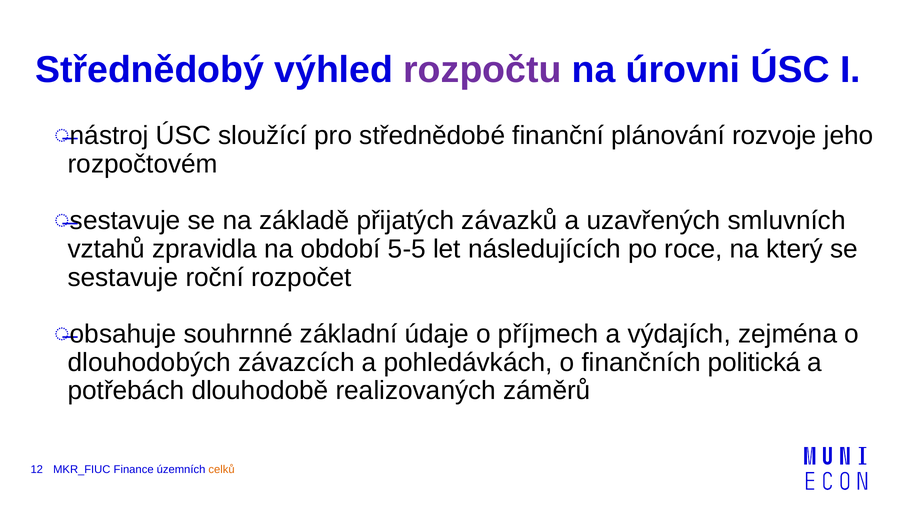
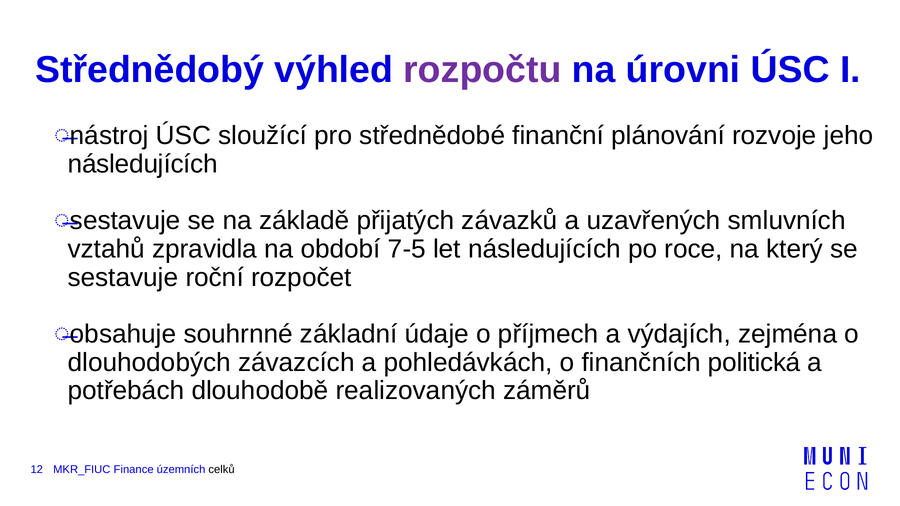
rozpočtovém: rozpočtovém -> následujících (143, 164)
5-5: 5-5 -> 7-5 (407, 249)
celků colour: orange -> black (222, 470)
